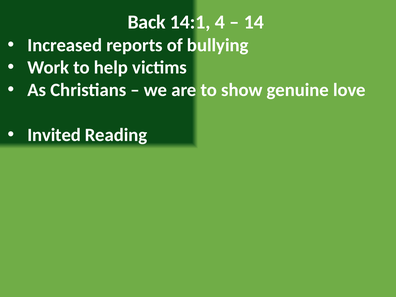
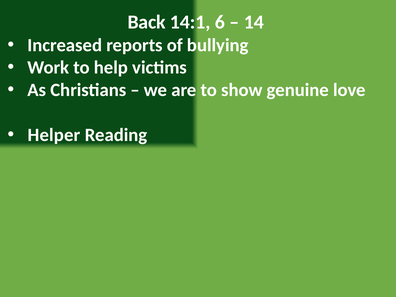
4: 4 -> 6 (220, 22)
Invited: Invited -> Helper (54, 135)
